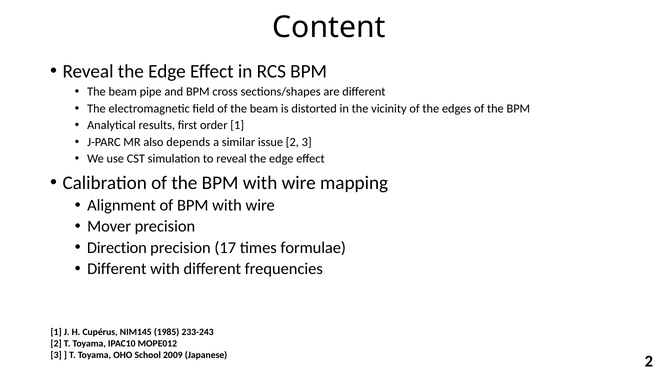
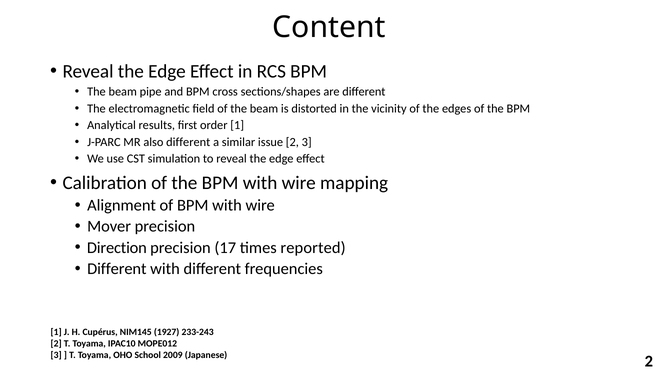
also depends: depends -> different (188, 142)
formulae: formulae -> reported (313, 248)
1985: 1985 -> 1927 (167, 332)
